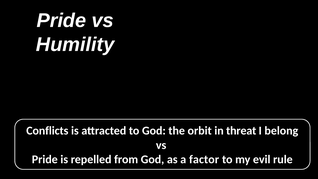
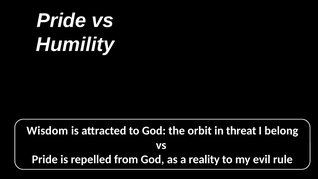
Conflicts: Conflicts -> Wisdom (47, 131)
factor: factor -> reality (204, 159)
